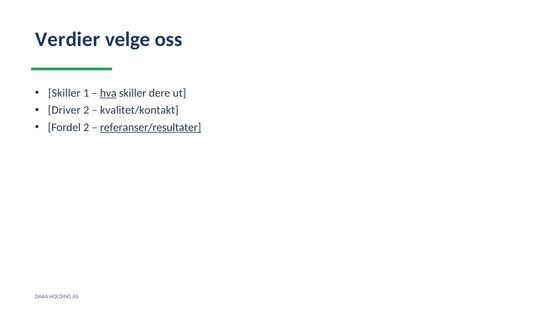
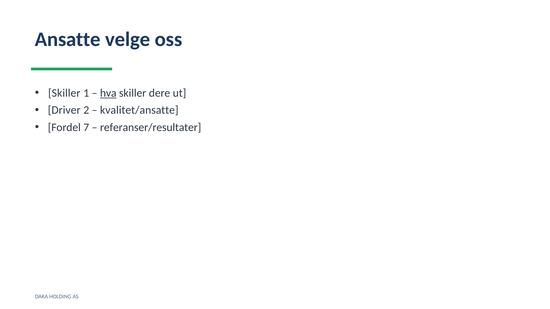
Verdier: Verdier -> Ansatte (68, 39)
kvalitet/kontakt: kvalitet/kontakt -> kvalitet/ansatte (139, 110)
Fordel 2: 2 -> 7 (86, 128)
referanser/resultater underline: present -> none (151, 128)
